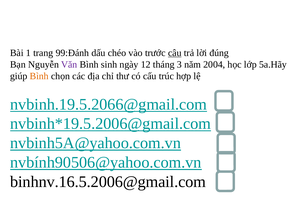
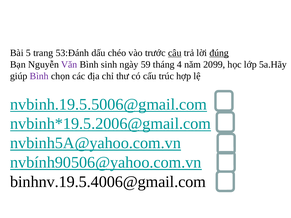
1: 1 -> 5 (28, 53)
99:Đánh: 99:Đánh -> 53:Đánh (72, 53)
đúng underline: none -> present (219, 53)
12: 12 -> 59 (146, 65)
3: 3 -> 4 (179, 65)
2004: 2004 -> 2099 (214, 65)
Bình colour: orange -> purple (39, 76)
nvbinh.19.5.2066@gmail.com: nvbinh.19.5.2066@gmail.com -> nvbinh.19.5.5006@gmail.com (109, 104)
binhnv.16.5.2006@gmail.com: binhnv.16.5.2006@gmail.com -> binhnv.19.5.4006@gmail.com (108, 182)
